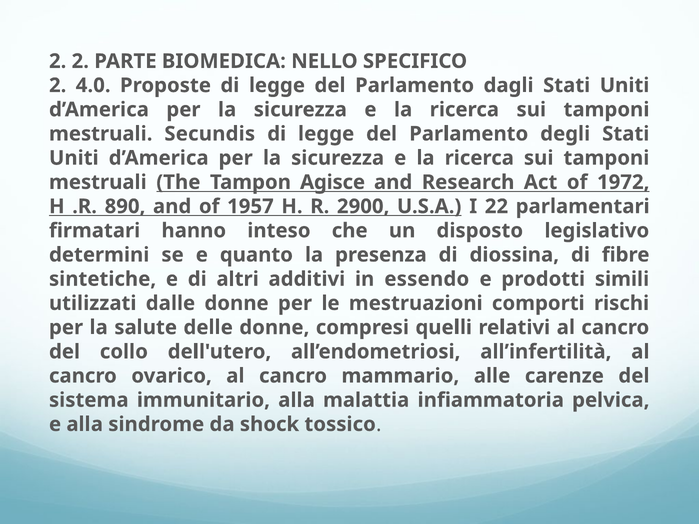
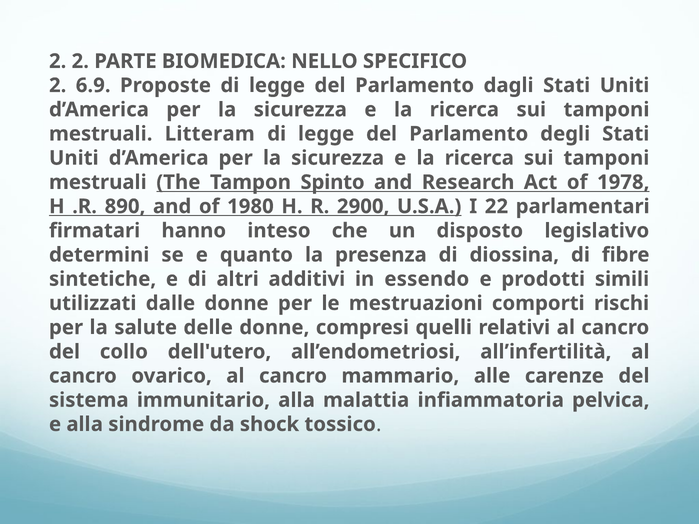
4.0: 4.0 -> 6.9 (93, 85)
Secundis: Secundis -> Litteram (210, 134)
Agisce: Agisce -> Spinto (333, 182)
1972: 1972 -> 1978 (623, 182)
1957: 1957 -> 1980 (250, 207)
